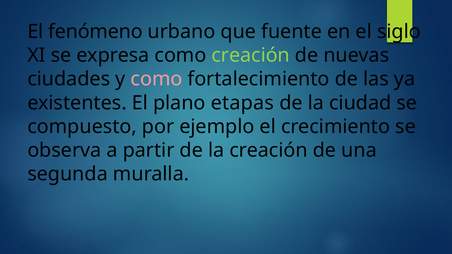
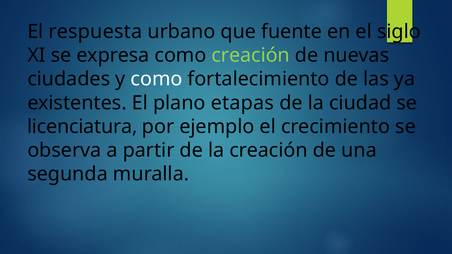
fenómeno: fenómeno -> respuesta (95, 32)
como colour: pink -> white (157, 79)
compuesto: compuesto -> licenciatura (82, 127)
